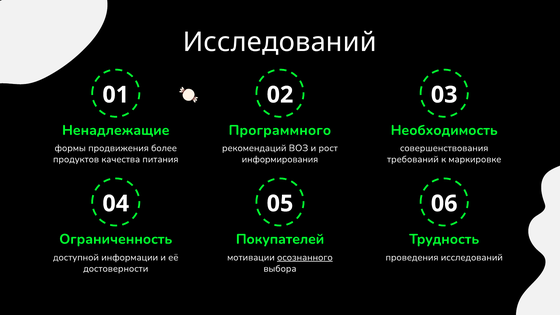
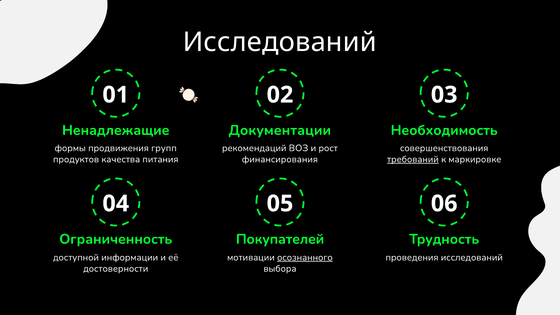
Программного: Программного -> Документации (280, 130)
более: более -> групп (164, 148)
информирования: информирования -> финансирования (280, 159)
требований underline: none -> present (413, 159)
